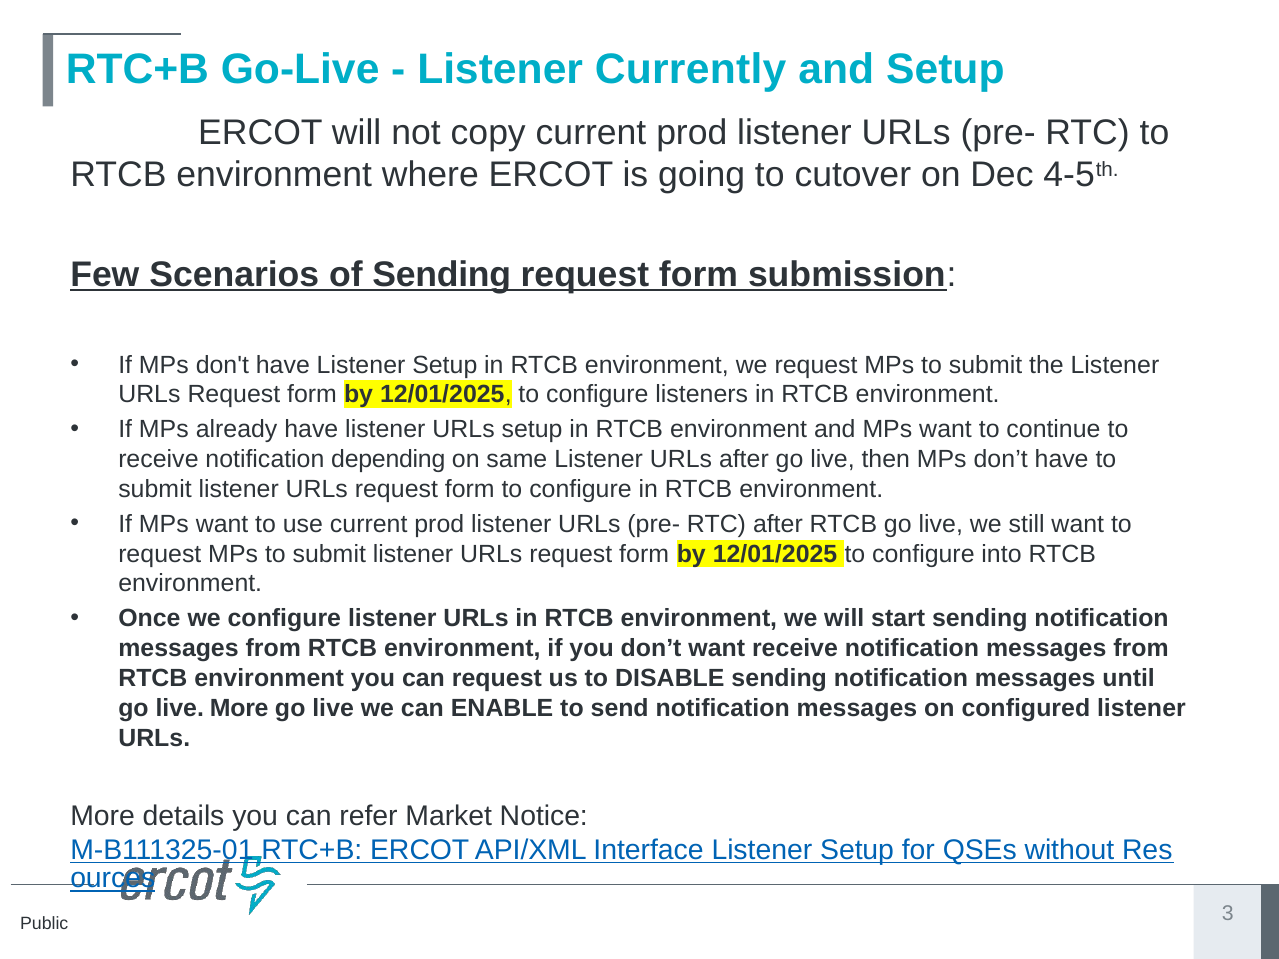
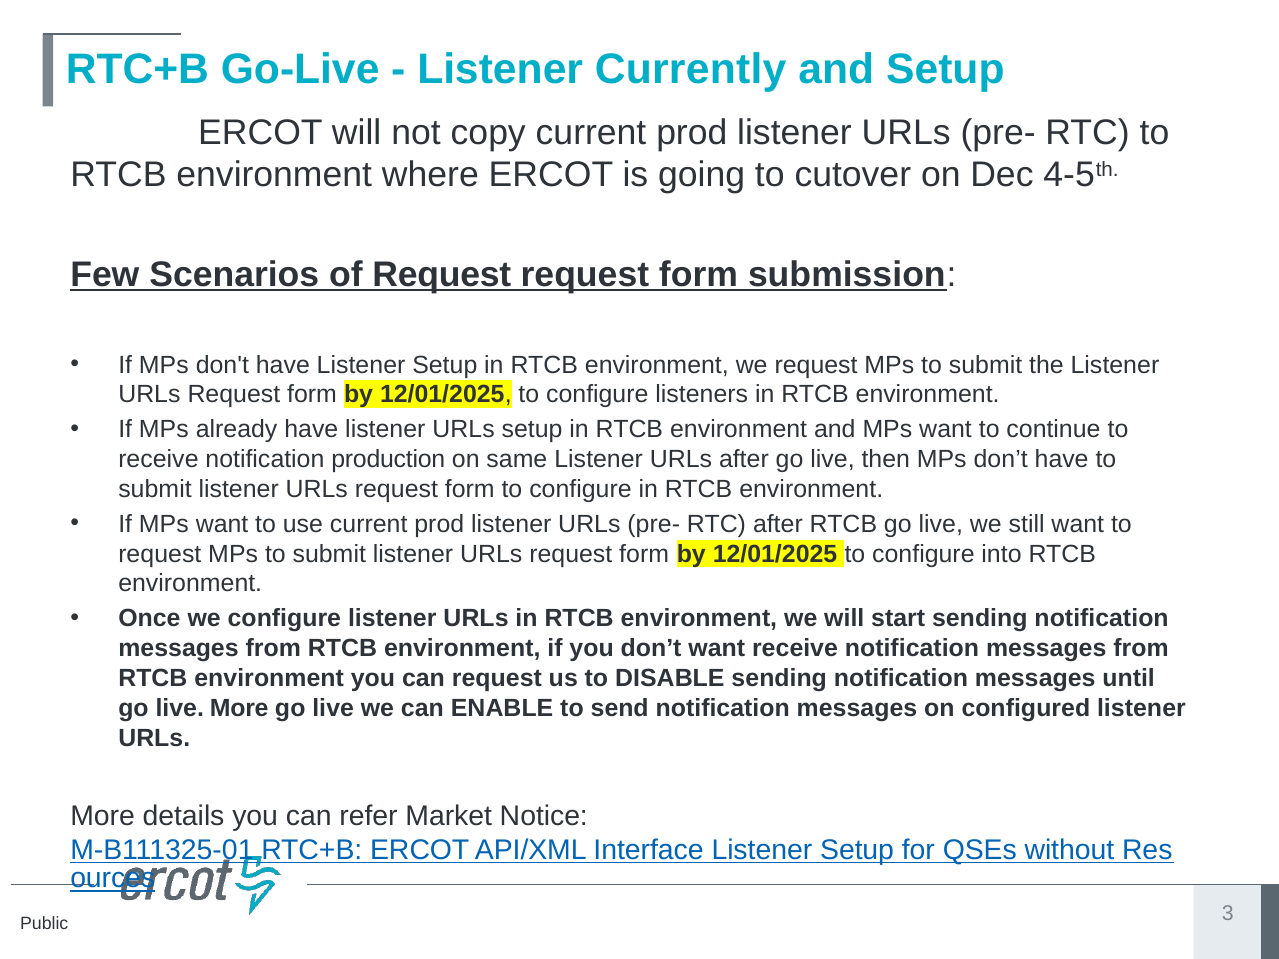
of Sending: Sending -> Request (442, 275)
depending: depending -> production (388, 459)
